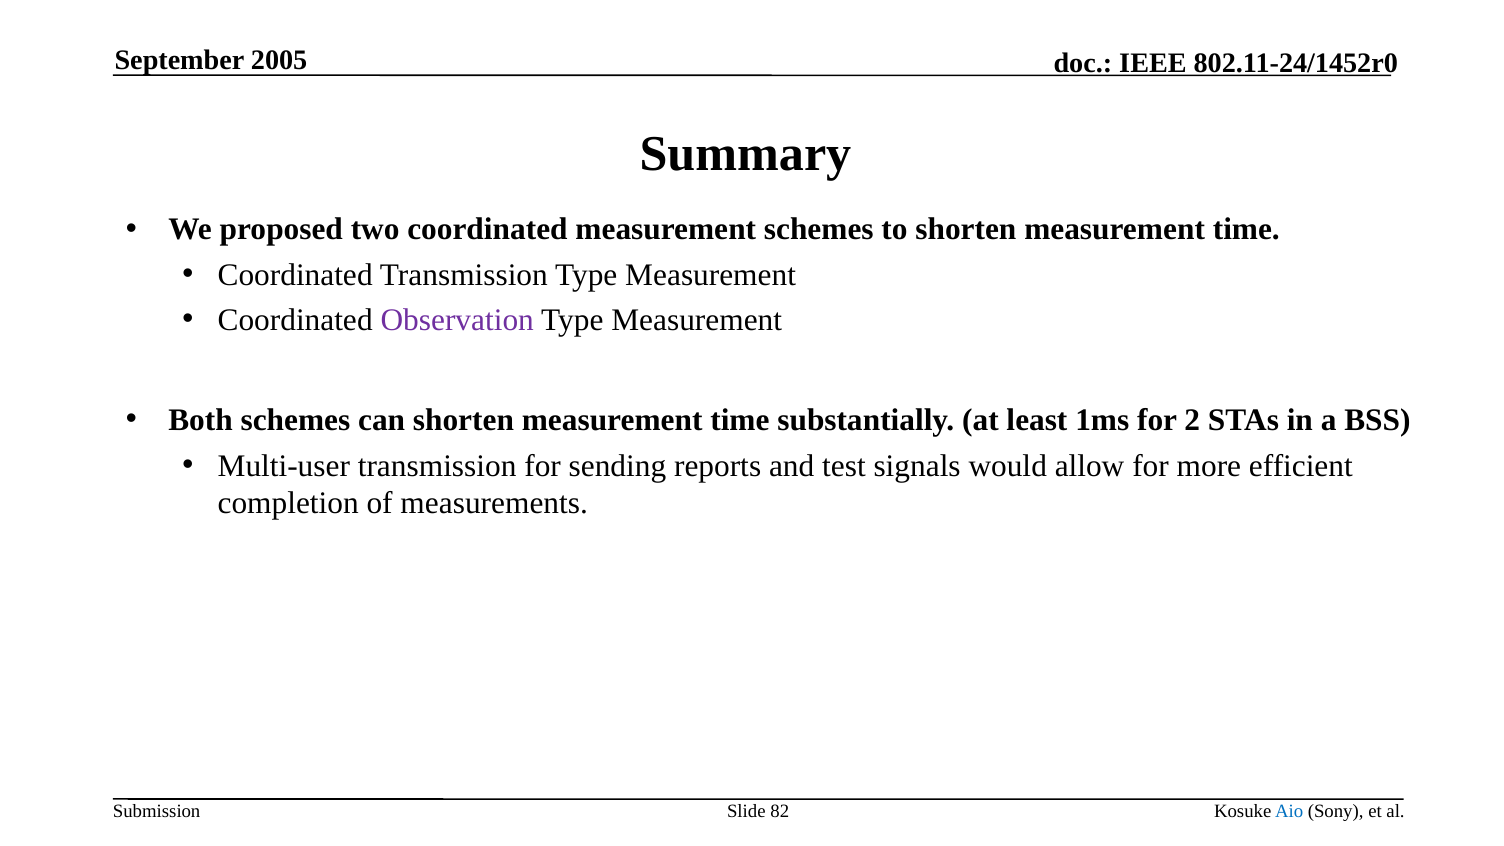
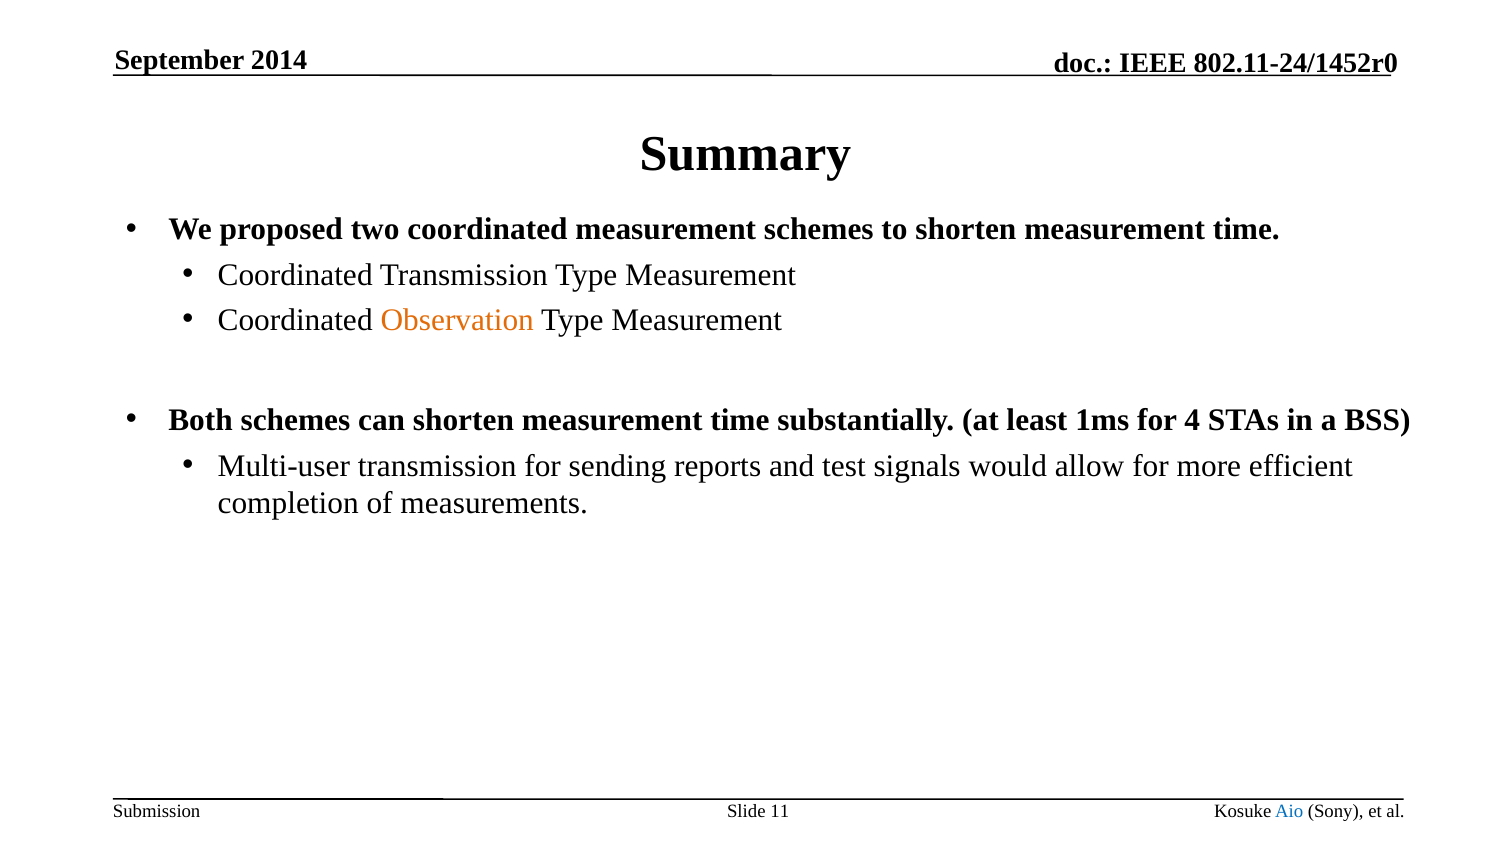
2005: 2005 -> 2014 (279, 60)
Observation colour: purple -> orange (457, 320)
2: 2 -> 4 (1192, 420)
82: 82 -> 11 (780, 811)
